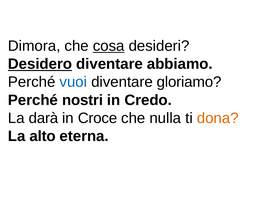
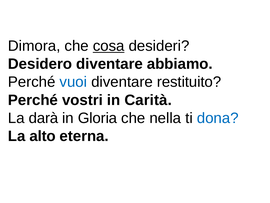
Desidero underline: present -> none (40, 64)
gloriamo: gloriamo -> restituito (189, 82)
nostri: nostri -> vostri (82, 100)
Credo: Credo -> Carità (148, 100)
Croce: Croce -> Gloria (98, 118)
nulla: nulla -> nella (165, 118)
dona colour: orange -> blue (218, 118)
